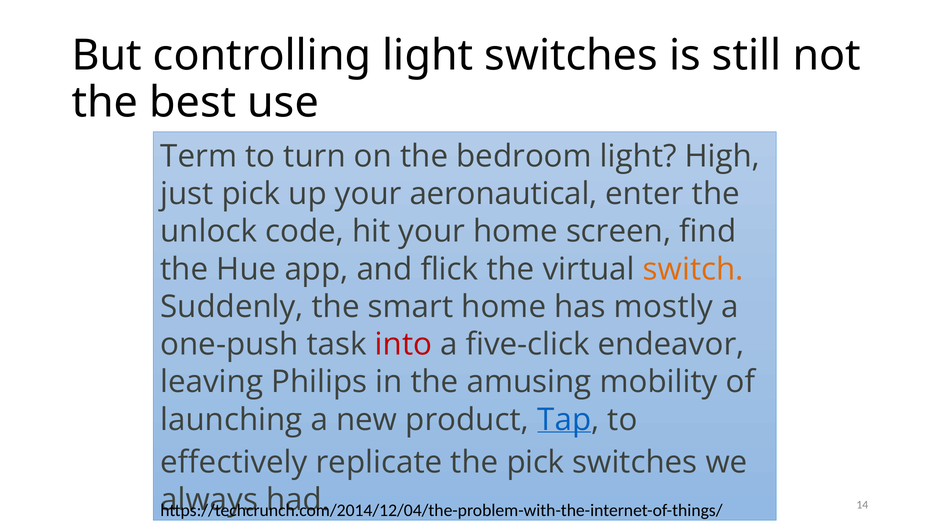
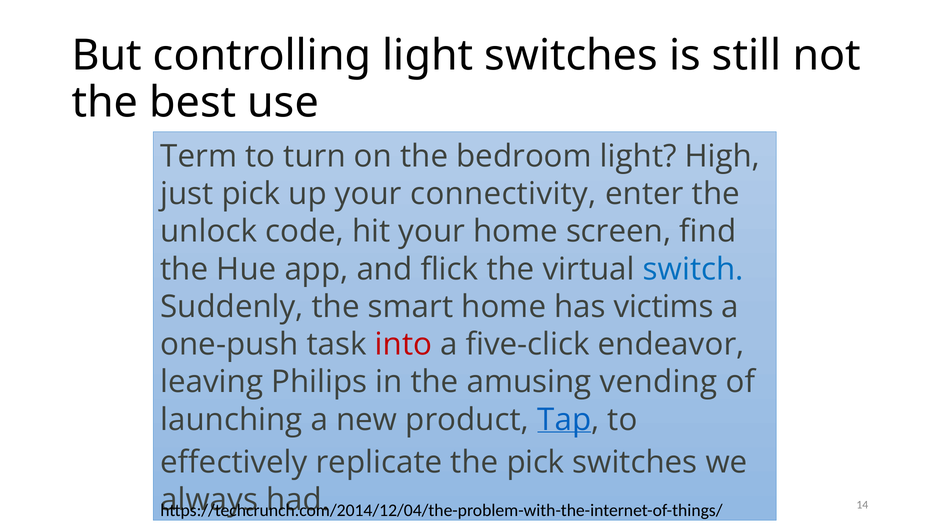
aeronautical: aeronautical -> connectivity (503, 194)
switch colour: orange -> blue (693, 269)
mostly: mostly -> victims (664, 307)
mobility: mobility -> vending (658, 382)
